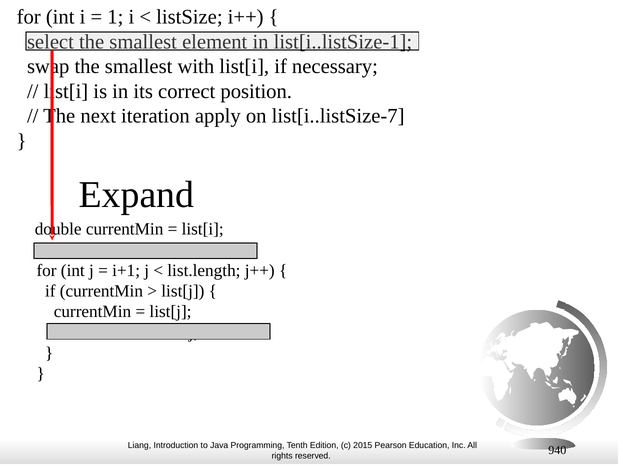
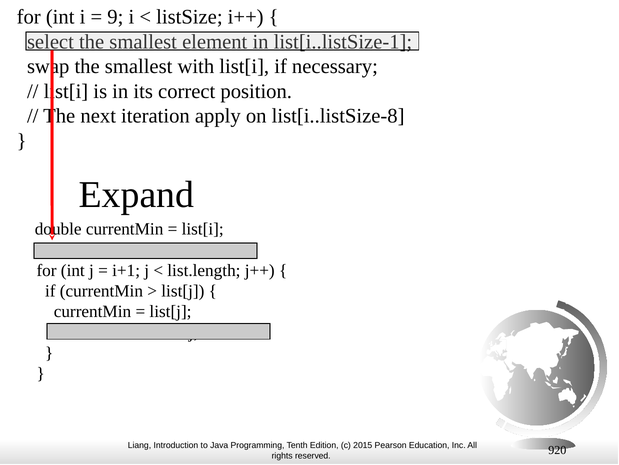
1: 1 -> 9 (115, 17)
list[i..listSize-7: list[i..listSize-7 -> list[i..listSize-8 (338, 116)
940: 940 -> 920 (557, 450)
